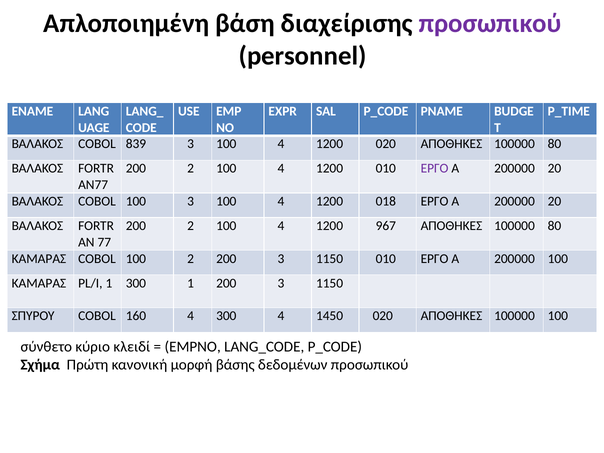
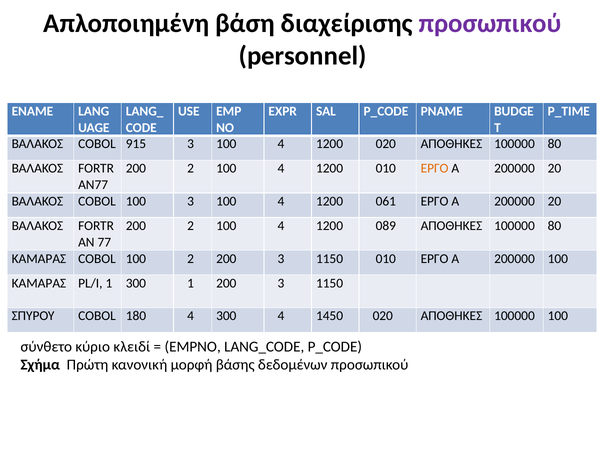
839: 839 -> 915 (136, 144)
ΕΡΓΟ colour: purple -> orange (435, 169)
018: 018 -> 061 (386, 201)
967: 967 -> 089 (386, 226)
160: 160 -> 180 (136, 316)
